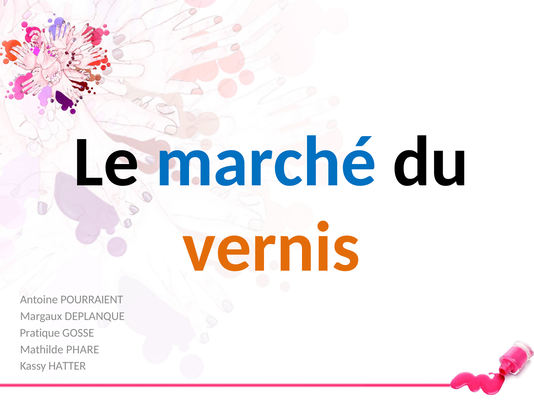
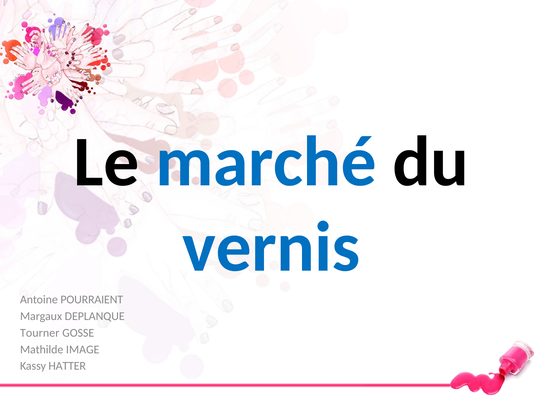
vernis colour: orange -> blue (271, 247)
Pratique: Pratique -> Tourner (40, 332)
PHARE: PHARE -> IMAGE (83, 349)
